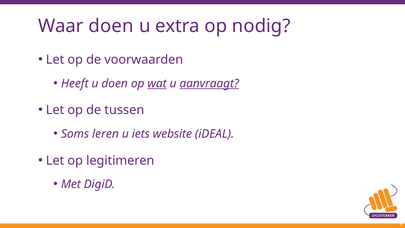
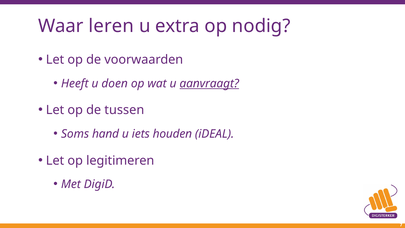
Waar doen: doen -> leren (111, 26)
wat underline: present -> none (157, 83)
leren: leren -> hand (106, 134)
website: website -> houden (172, 134)
